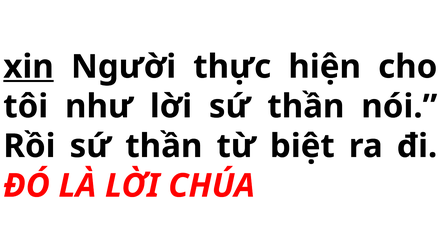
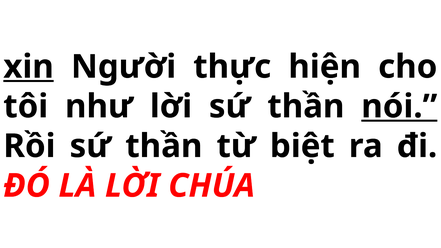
nói underline: none -> present (399, 106)
